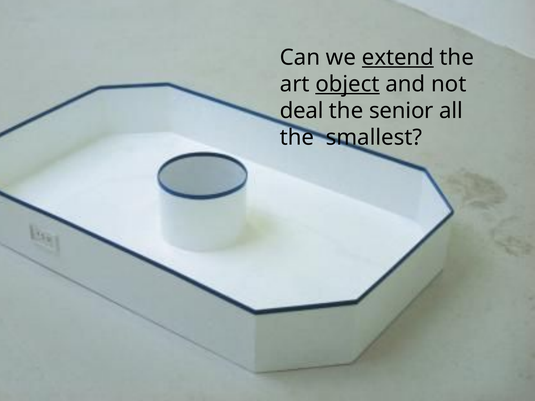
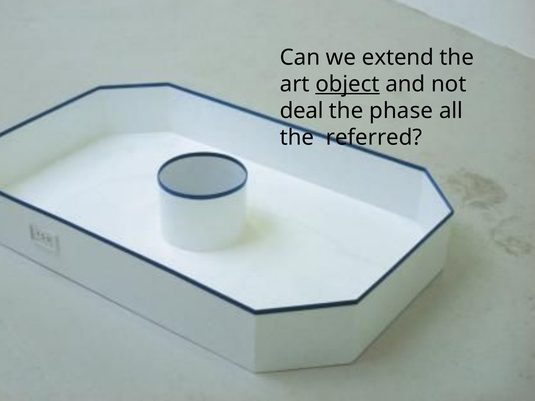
extend underline: present -> none (398, 57)
senior: senior -> phase (401, 111)
smallest: smallest -> referred (374, 138)
